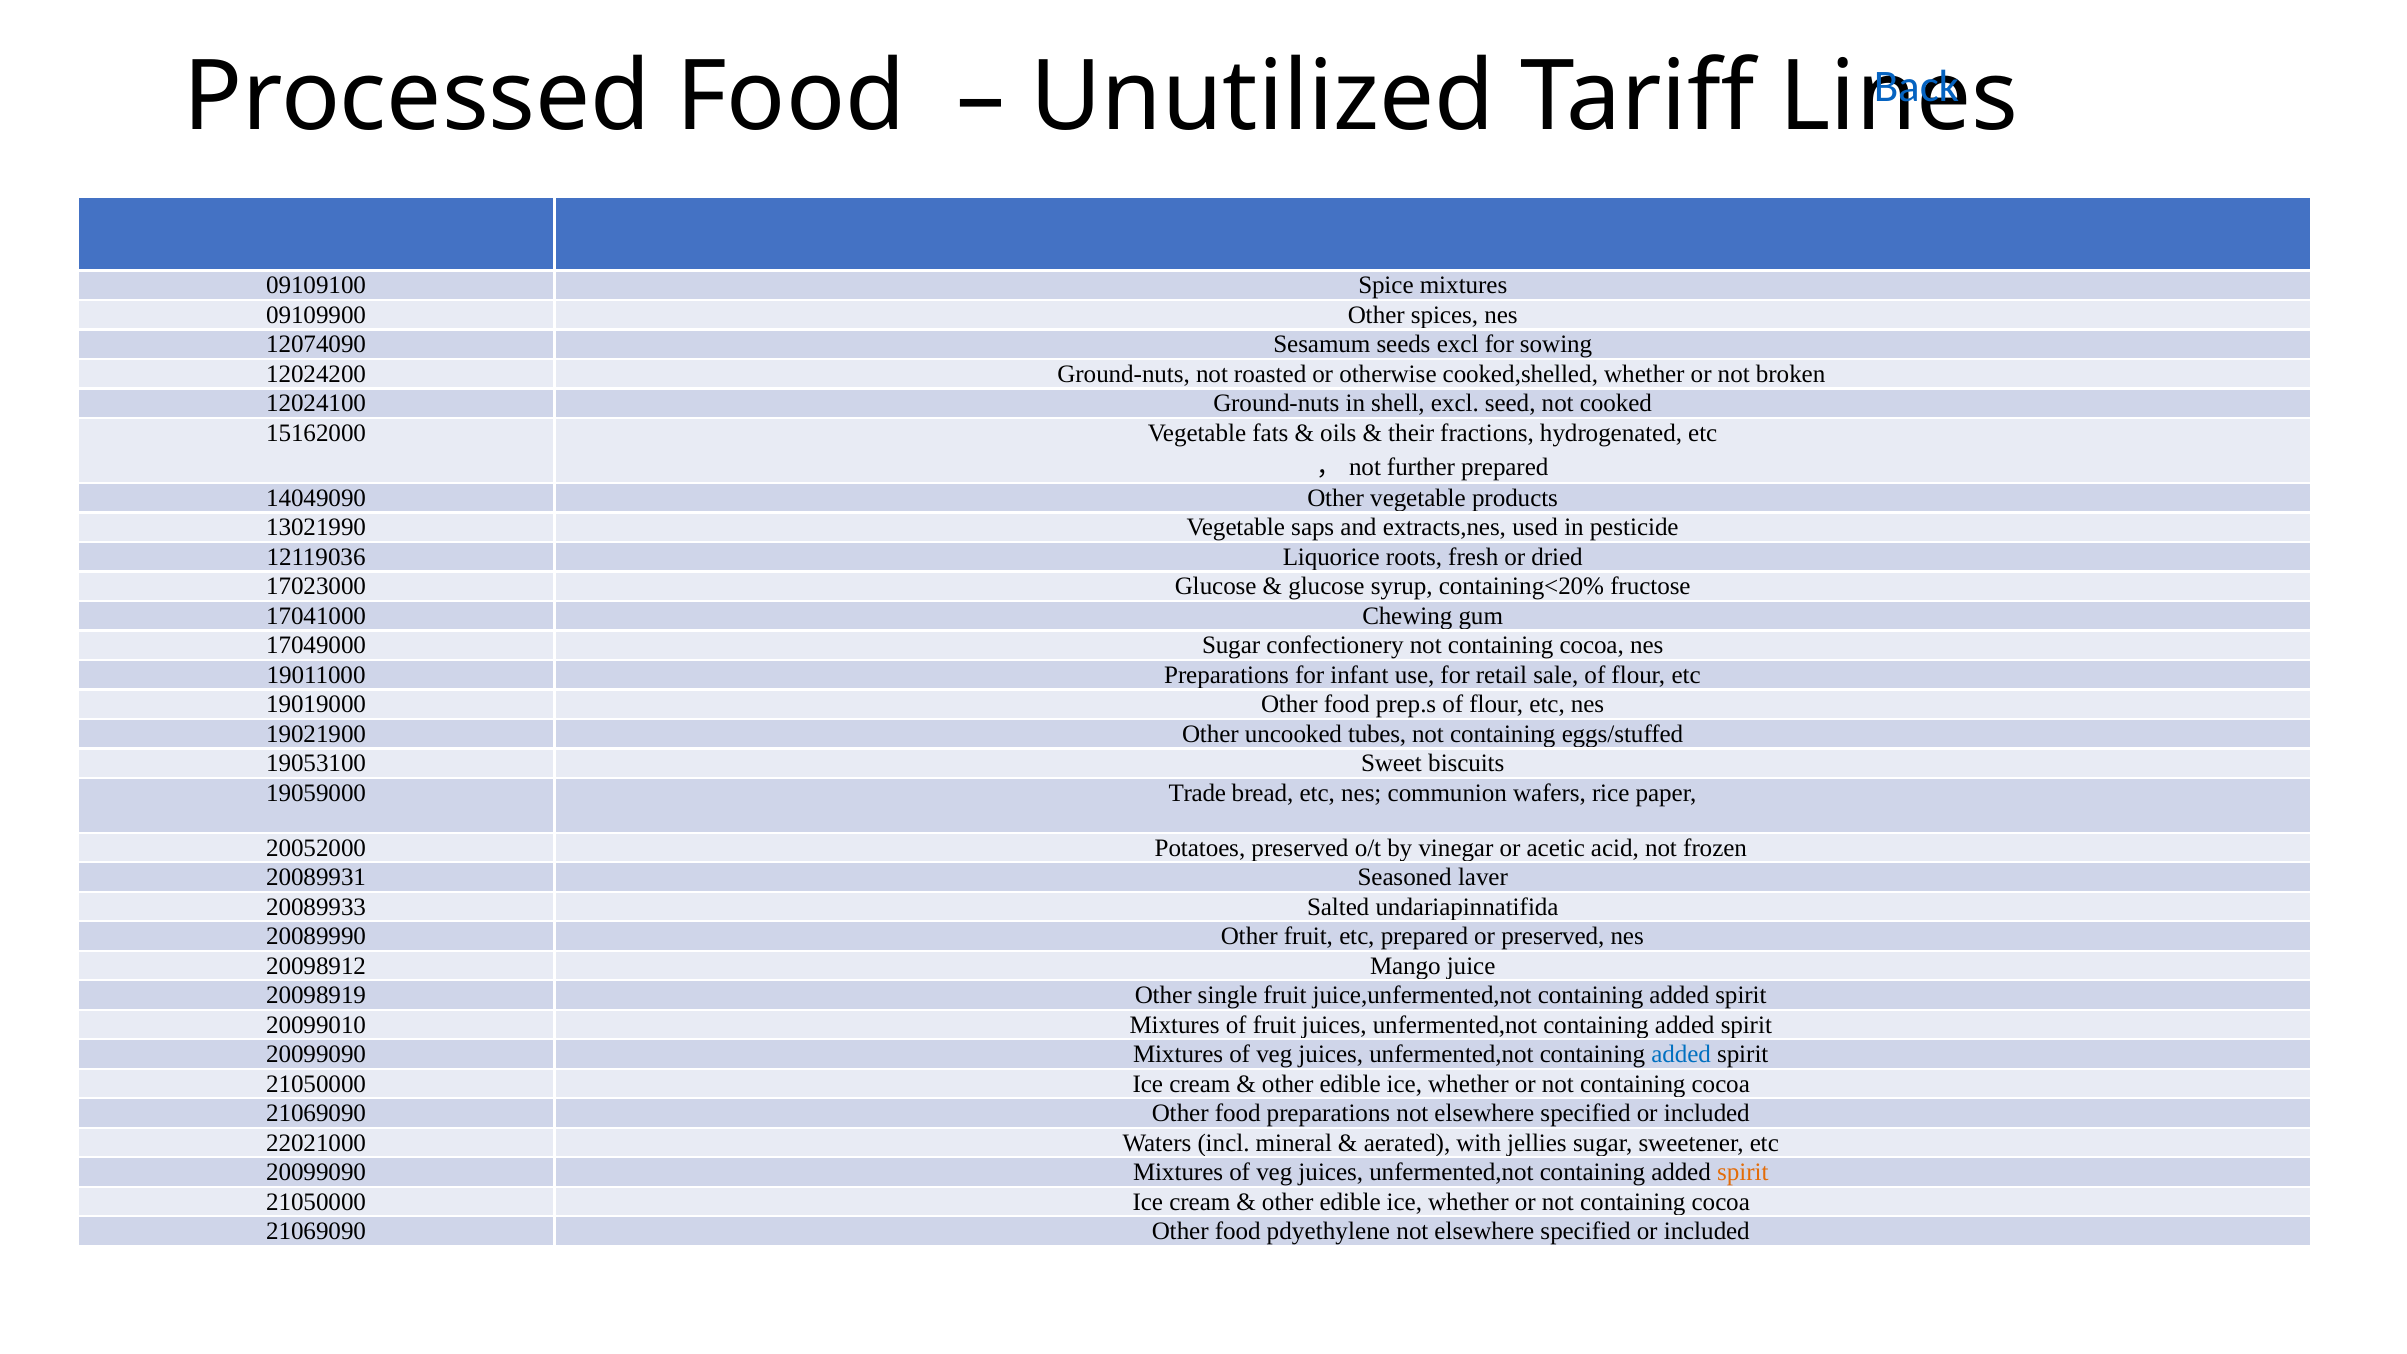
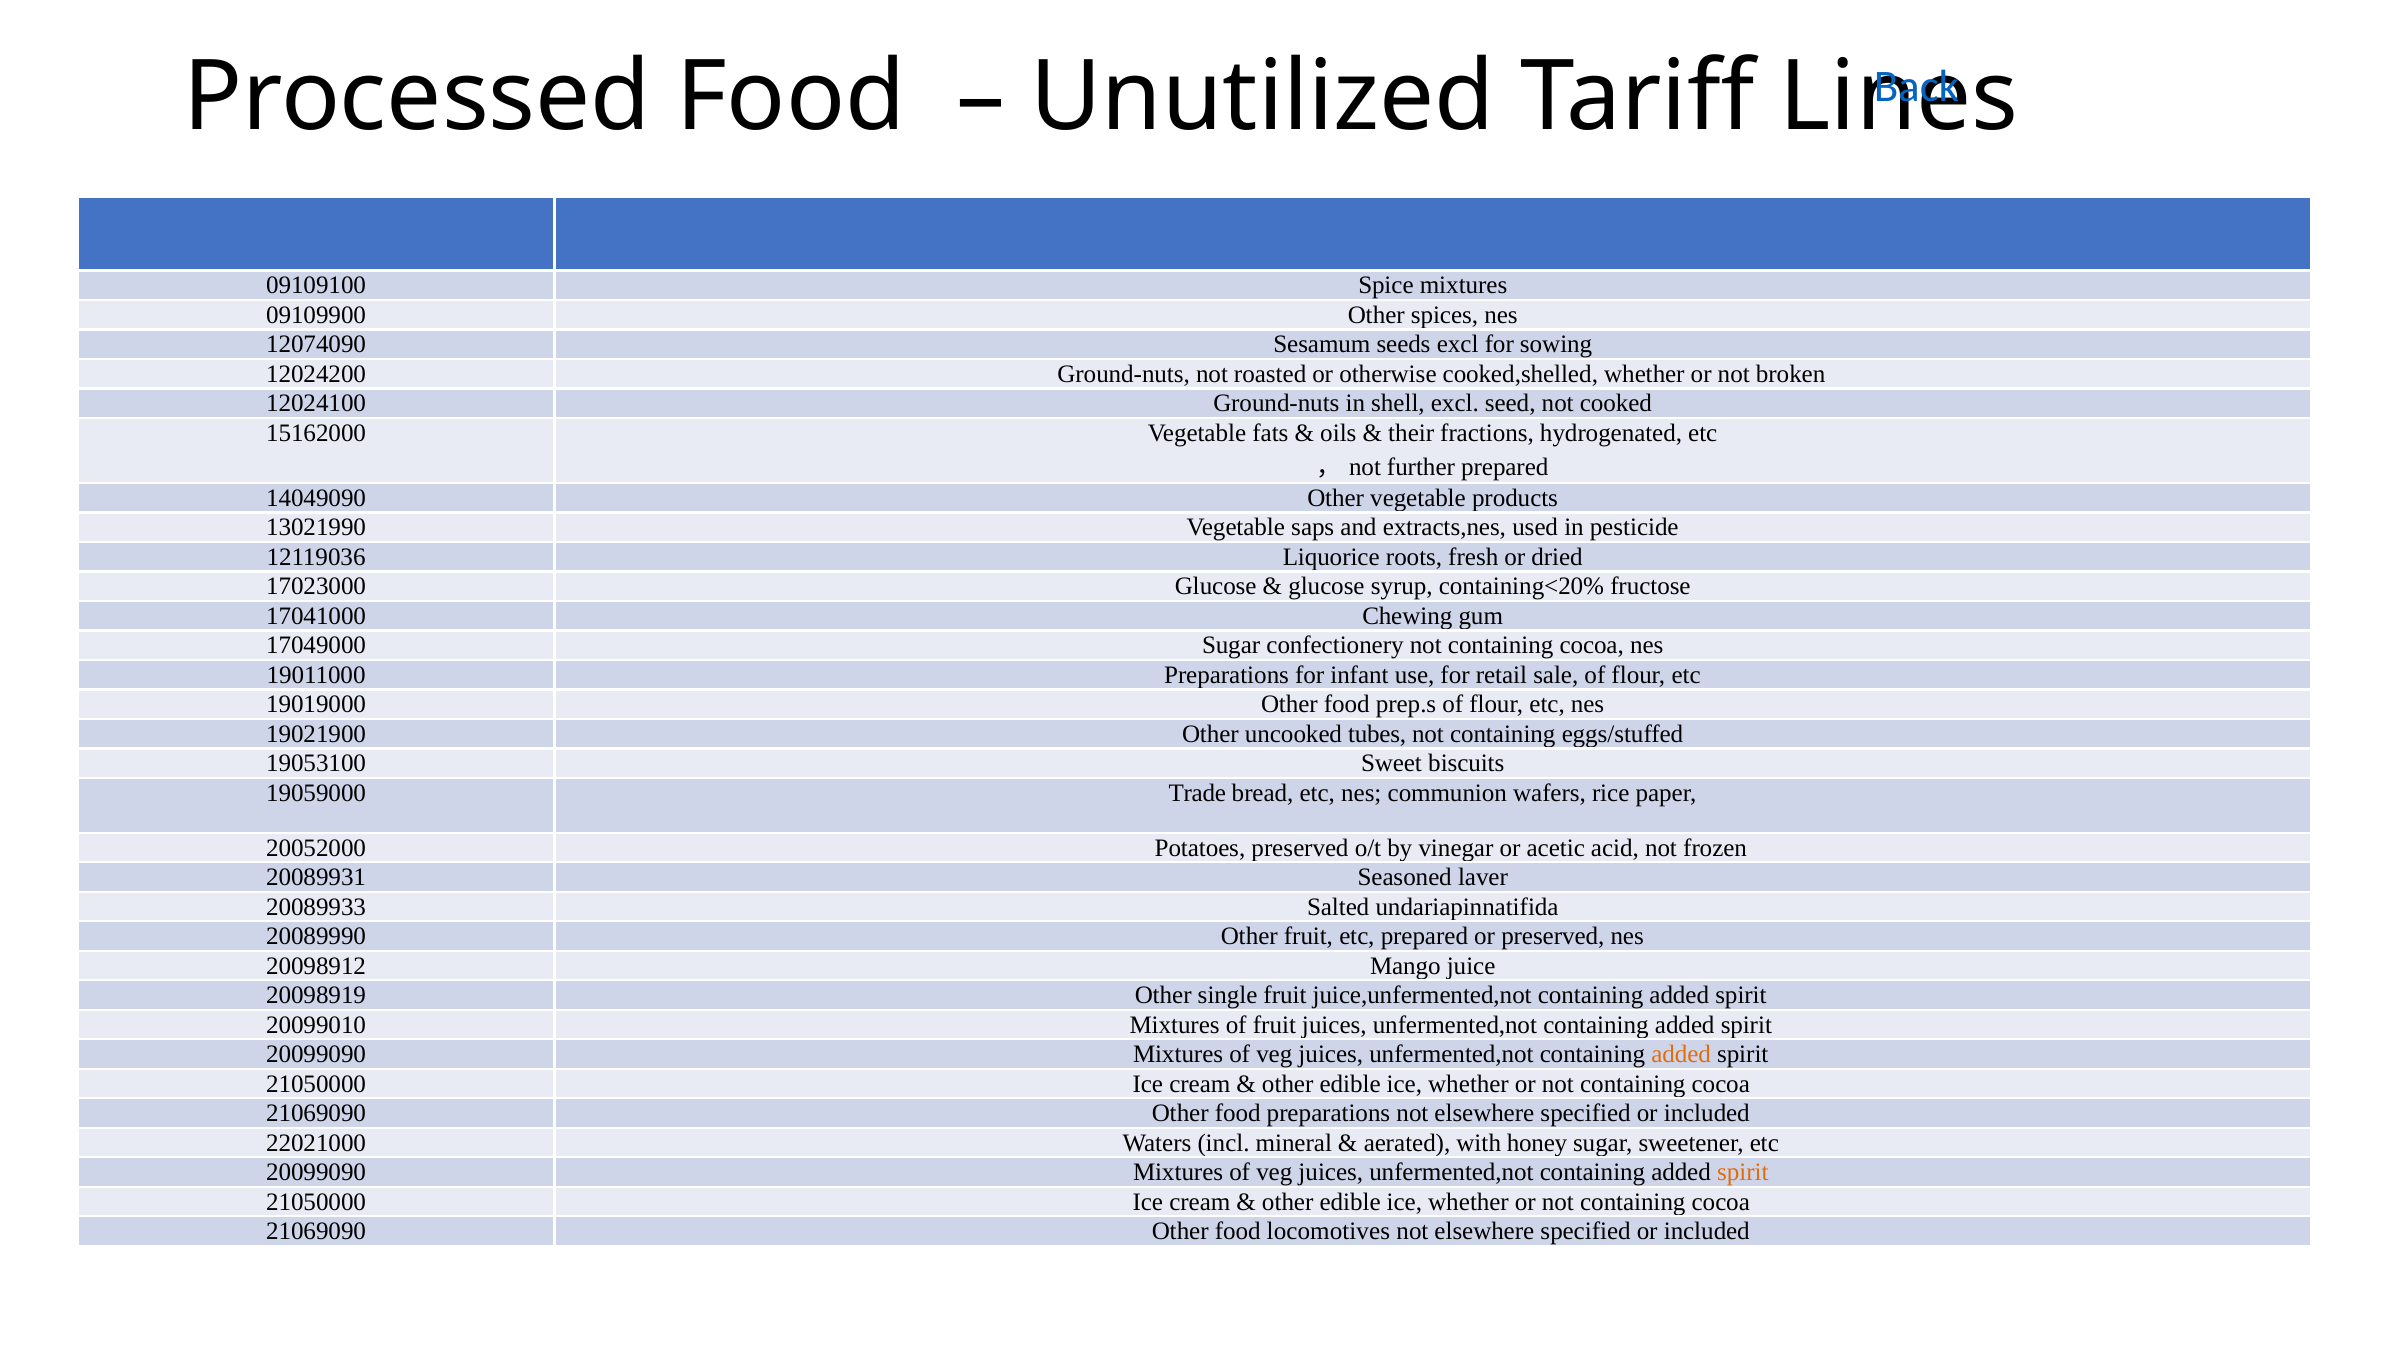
added colour: blue -> orange (1681, 1054)
jellies: jellies -> honey (1537, 1143)
pdyethylene: pdyethylene -> locomotives (1328, 1231)
